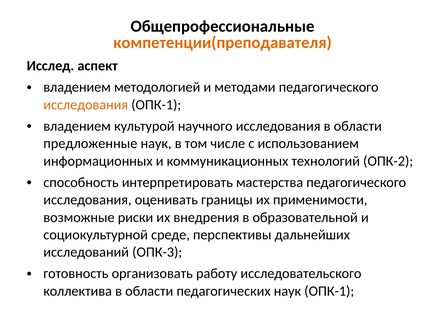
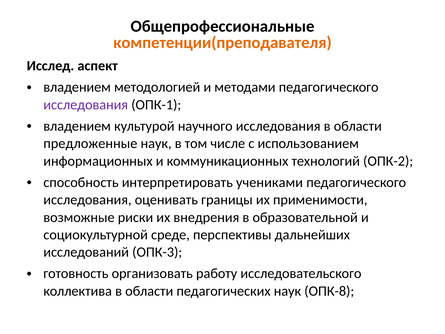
исследования colour: orange -> purple (86, 105)
мастерства: мастерства -> учениками (270, 182)
наук ОПК-1: ОПК-1 -> ОПК-8 (329, 291)
